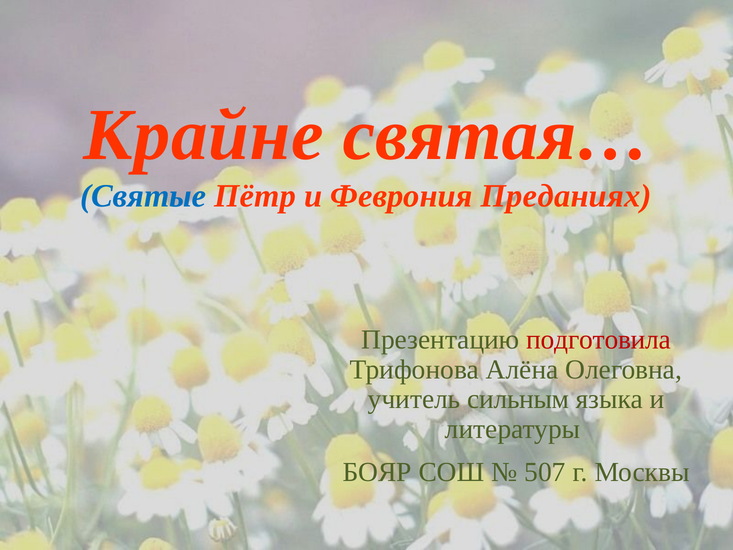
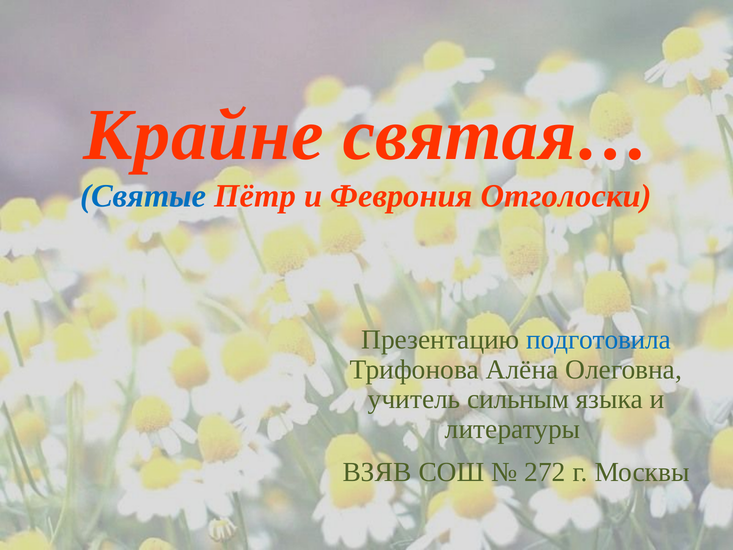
Преданиях: Преданиях -> Отголоски (566, 196)
подготовила colour: red -> blue (599, 340)
БОЯР: БОЯР -> ВЗЯВ (377, 472)
507: 507 -> 272 (545, 472)
